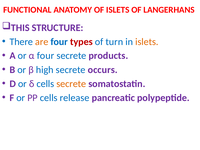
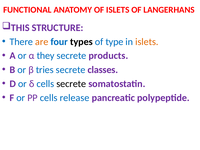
types colour: red -> black (81, 42)
turn: turn -> type (114, 42)
α four: four -> they (46, 56)
high: high -> tries (45, 70)
occurs: occurs -> classes (103, 70)
secrete colour: orange -> black (71, 84)
